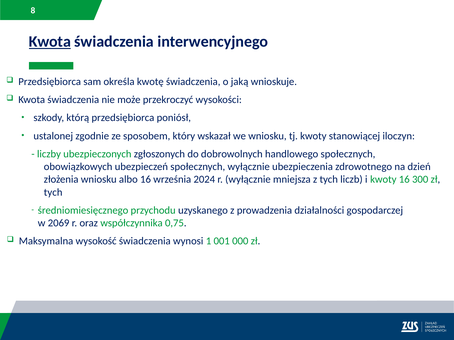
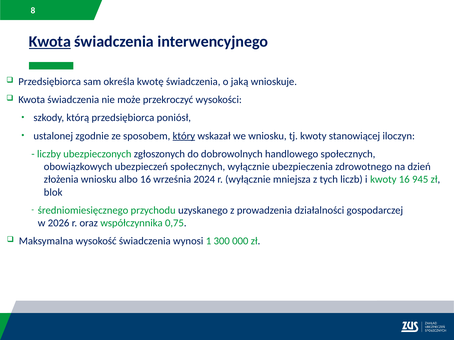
który underline: none -> present (184, 136)
300: 300 -> 945 (420, 180)
tych: tych -> blok (53, 192)
2069: 2069 -> 2026 (59, 223)
001: 001 -> 300 (222, 241)
